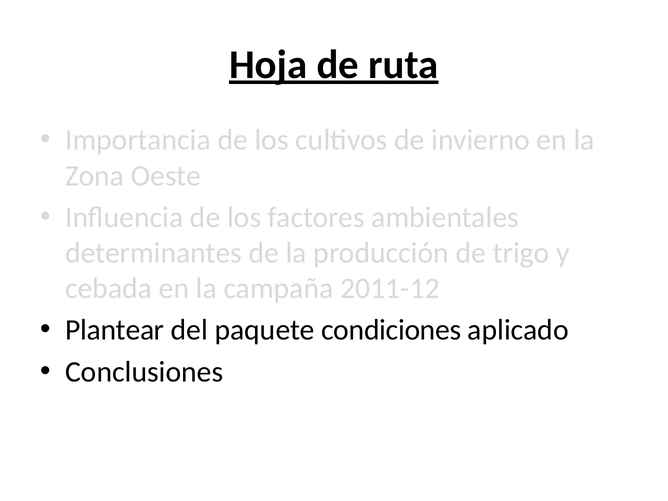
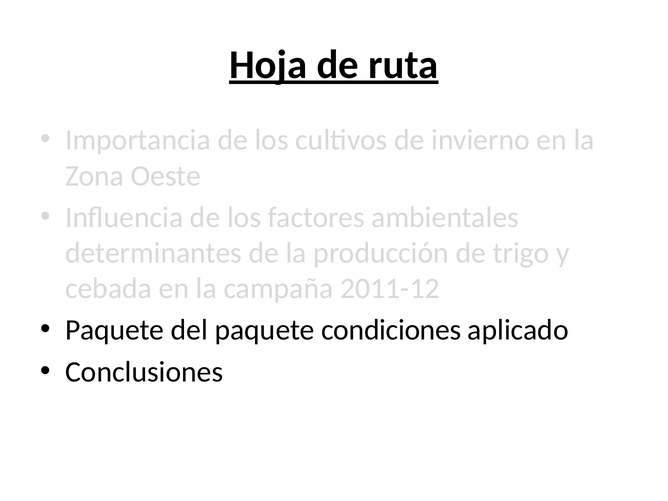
Plantear: Plantear -> Paquete (115, 330)
